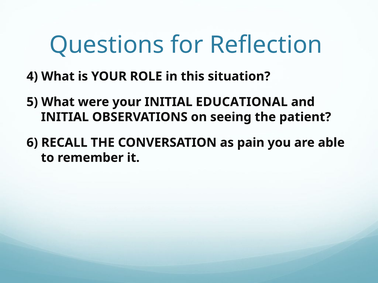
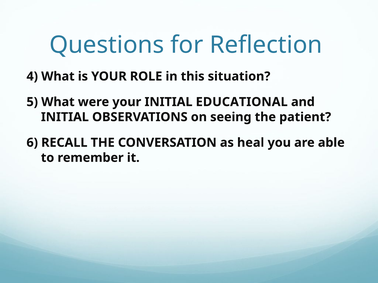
pain: pain -> heal (251, 143)
